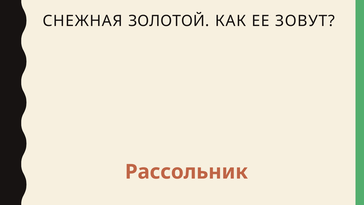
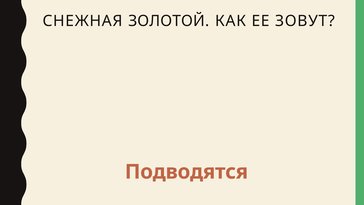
Рассольник: Рассольник -> Подводятся (186, 172)
